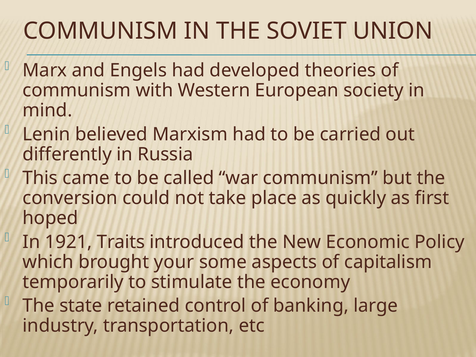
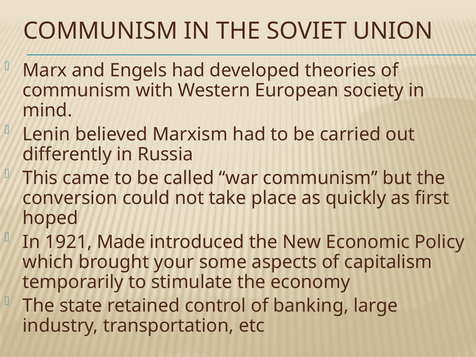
Traits: Traits -> Made (121, 242)
